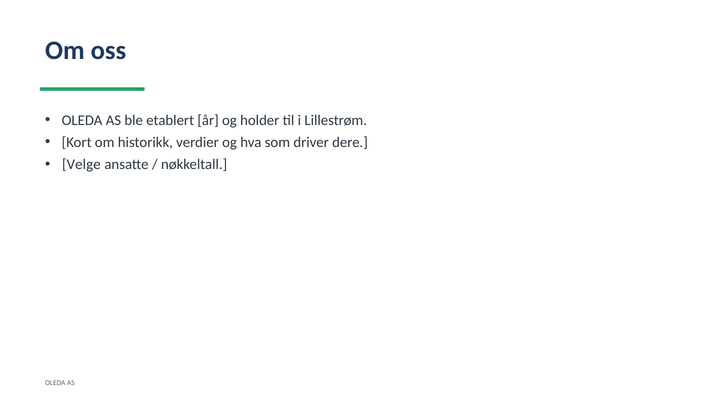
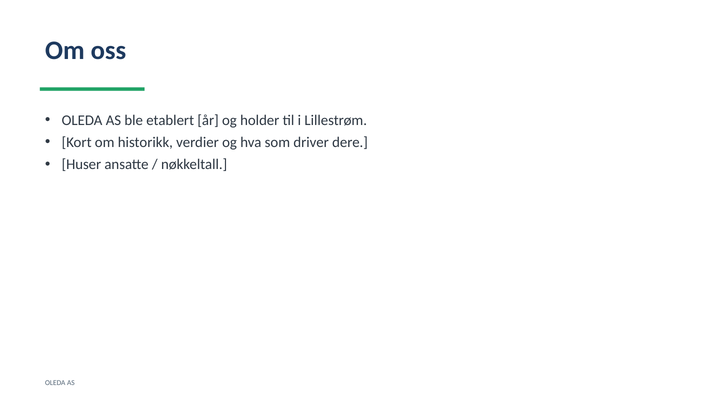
Velge: Velge -> Huser (81, 164)
